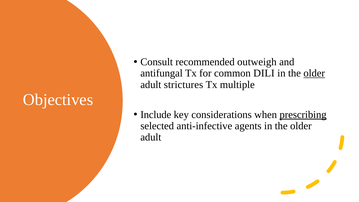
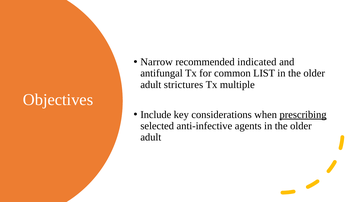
Consult: Consult -> Narrow (157, 62)
outweigh: outweigh -> indicated (257, 62)
DILI: DILI -> LIST (264, 73)
older underline: present -> none (314, 73)
